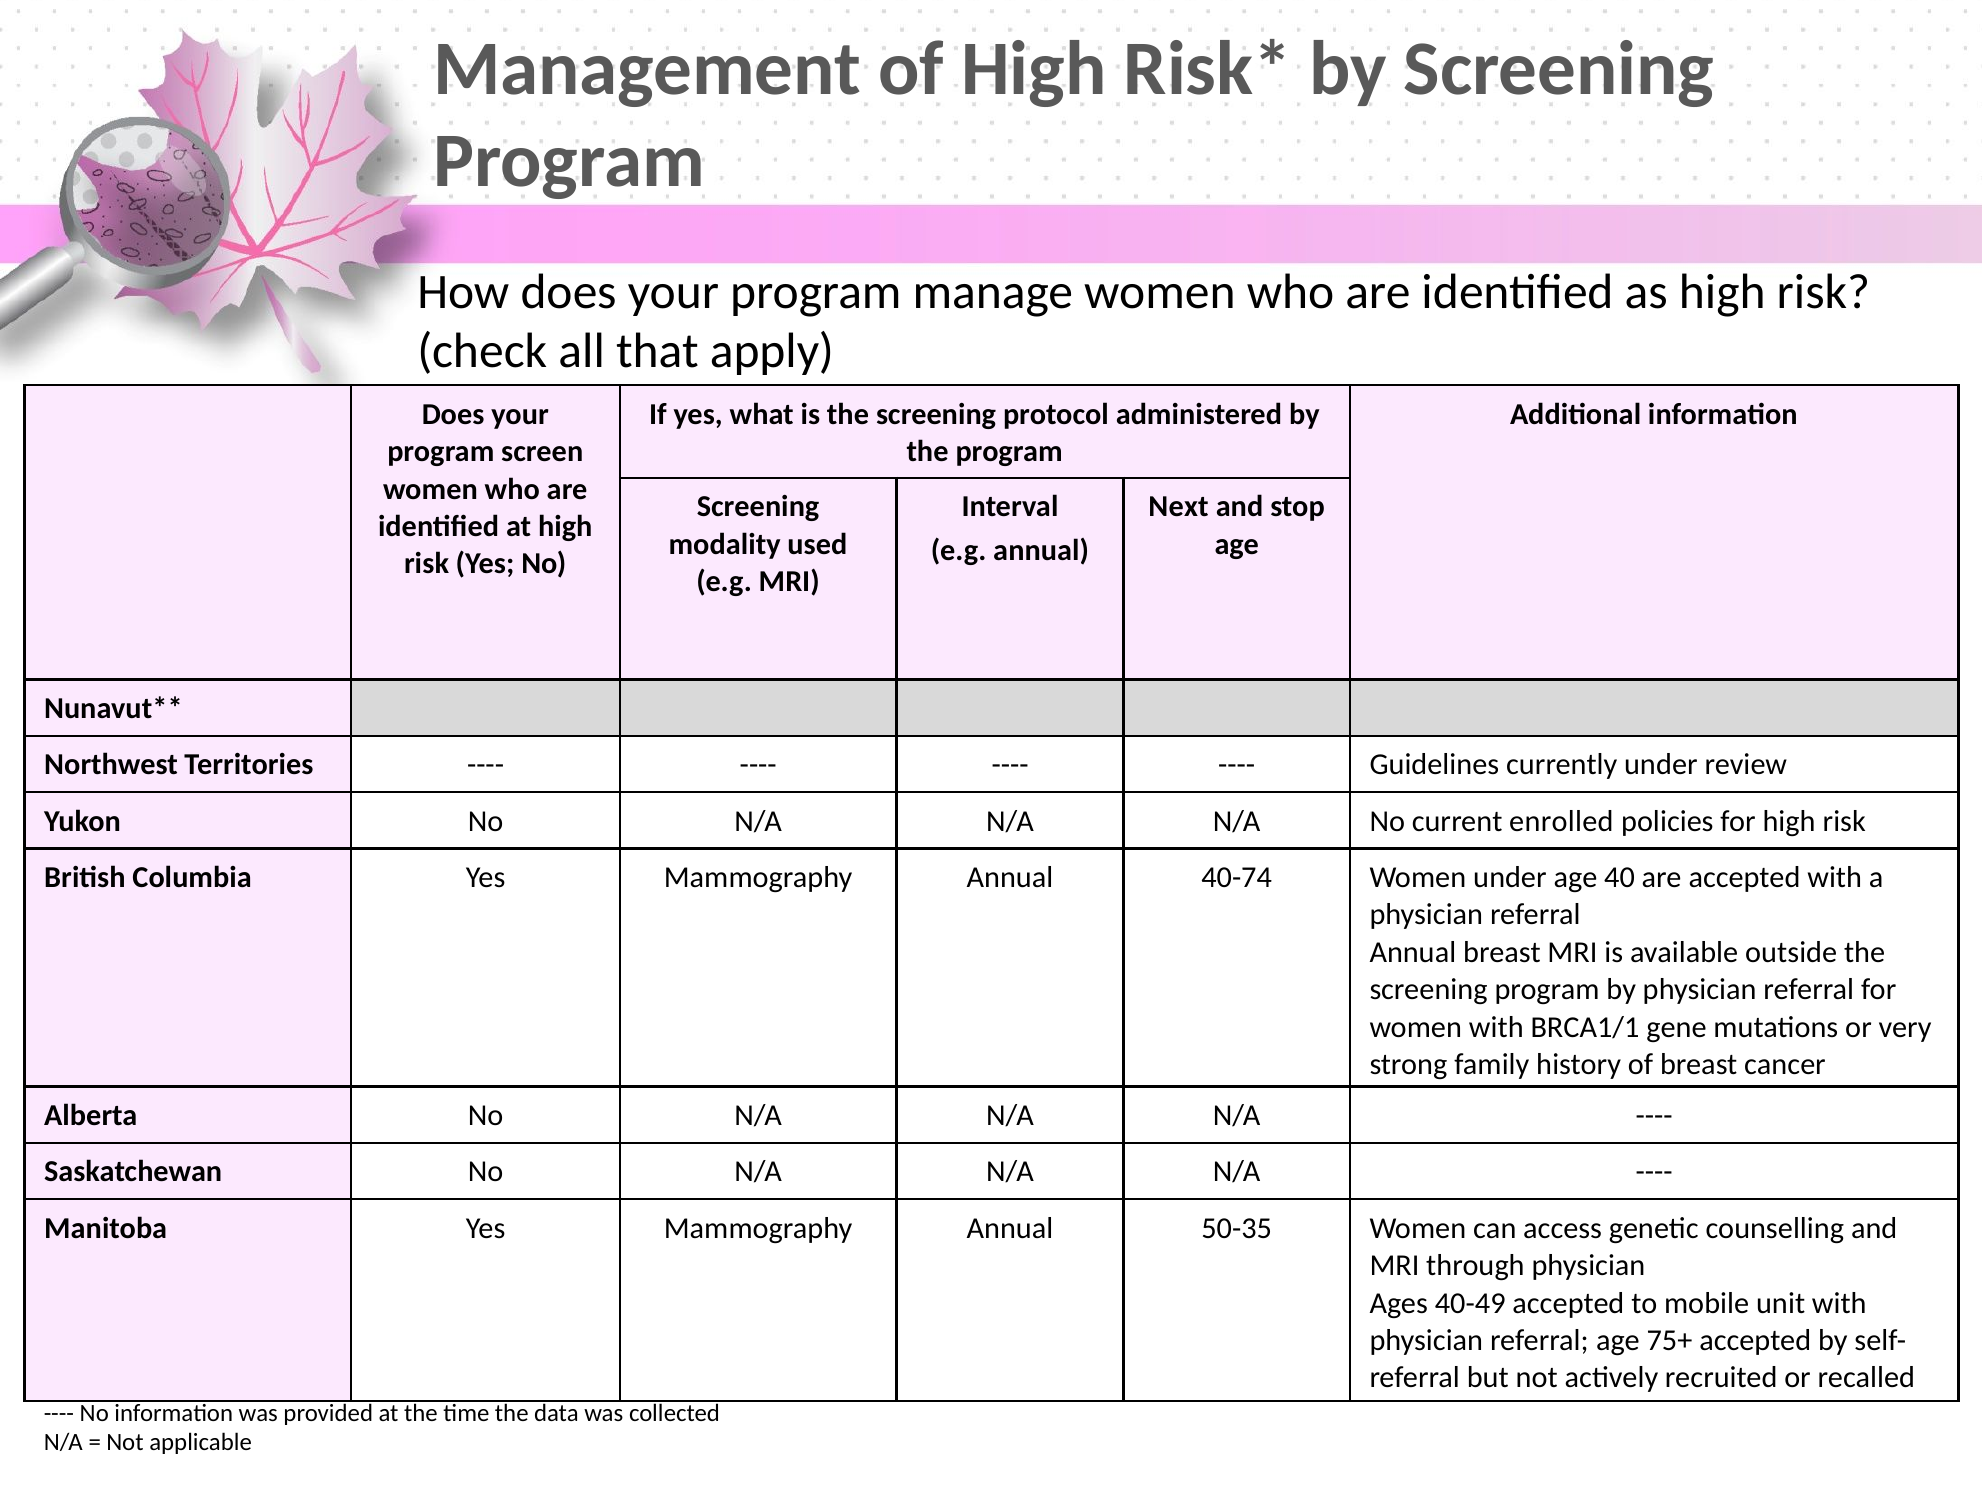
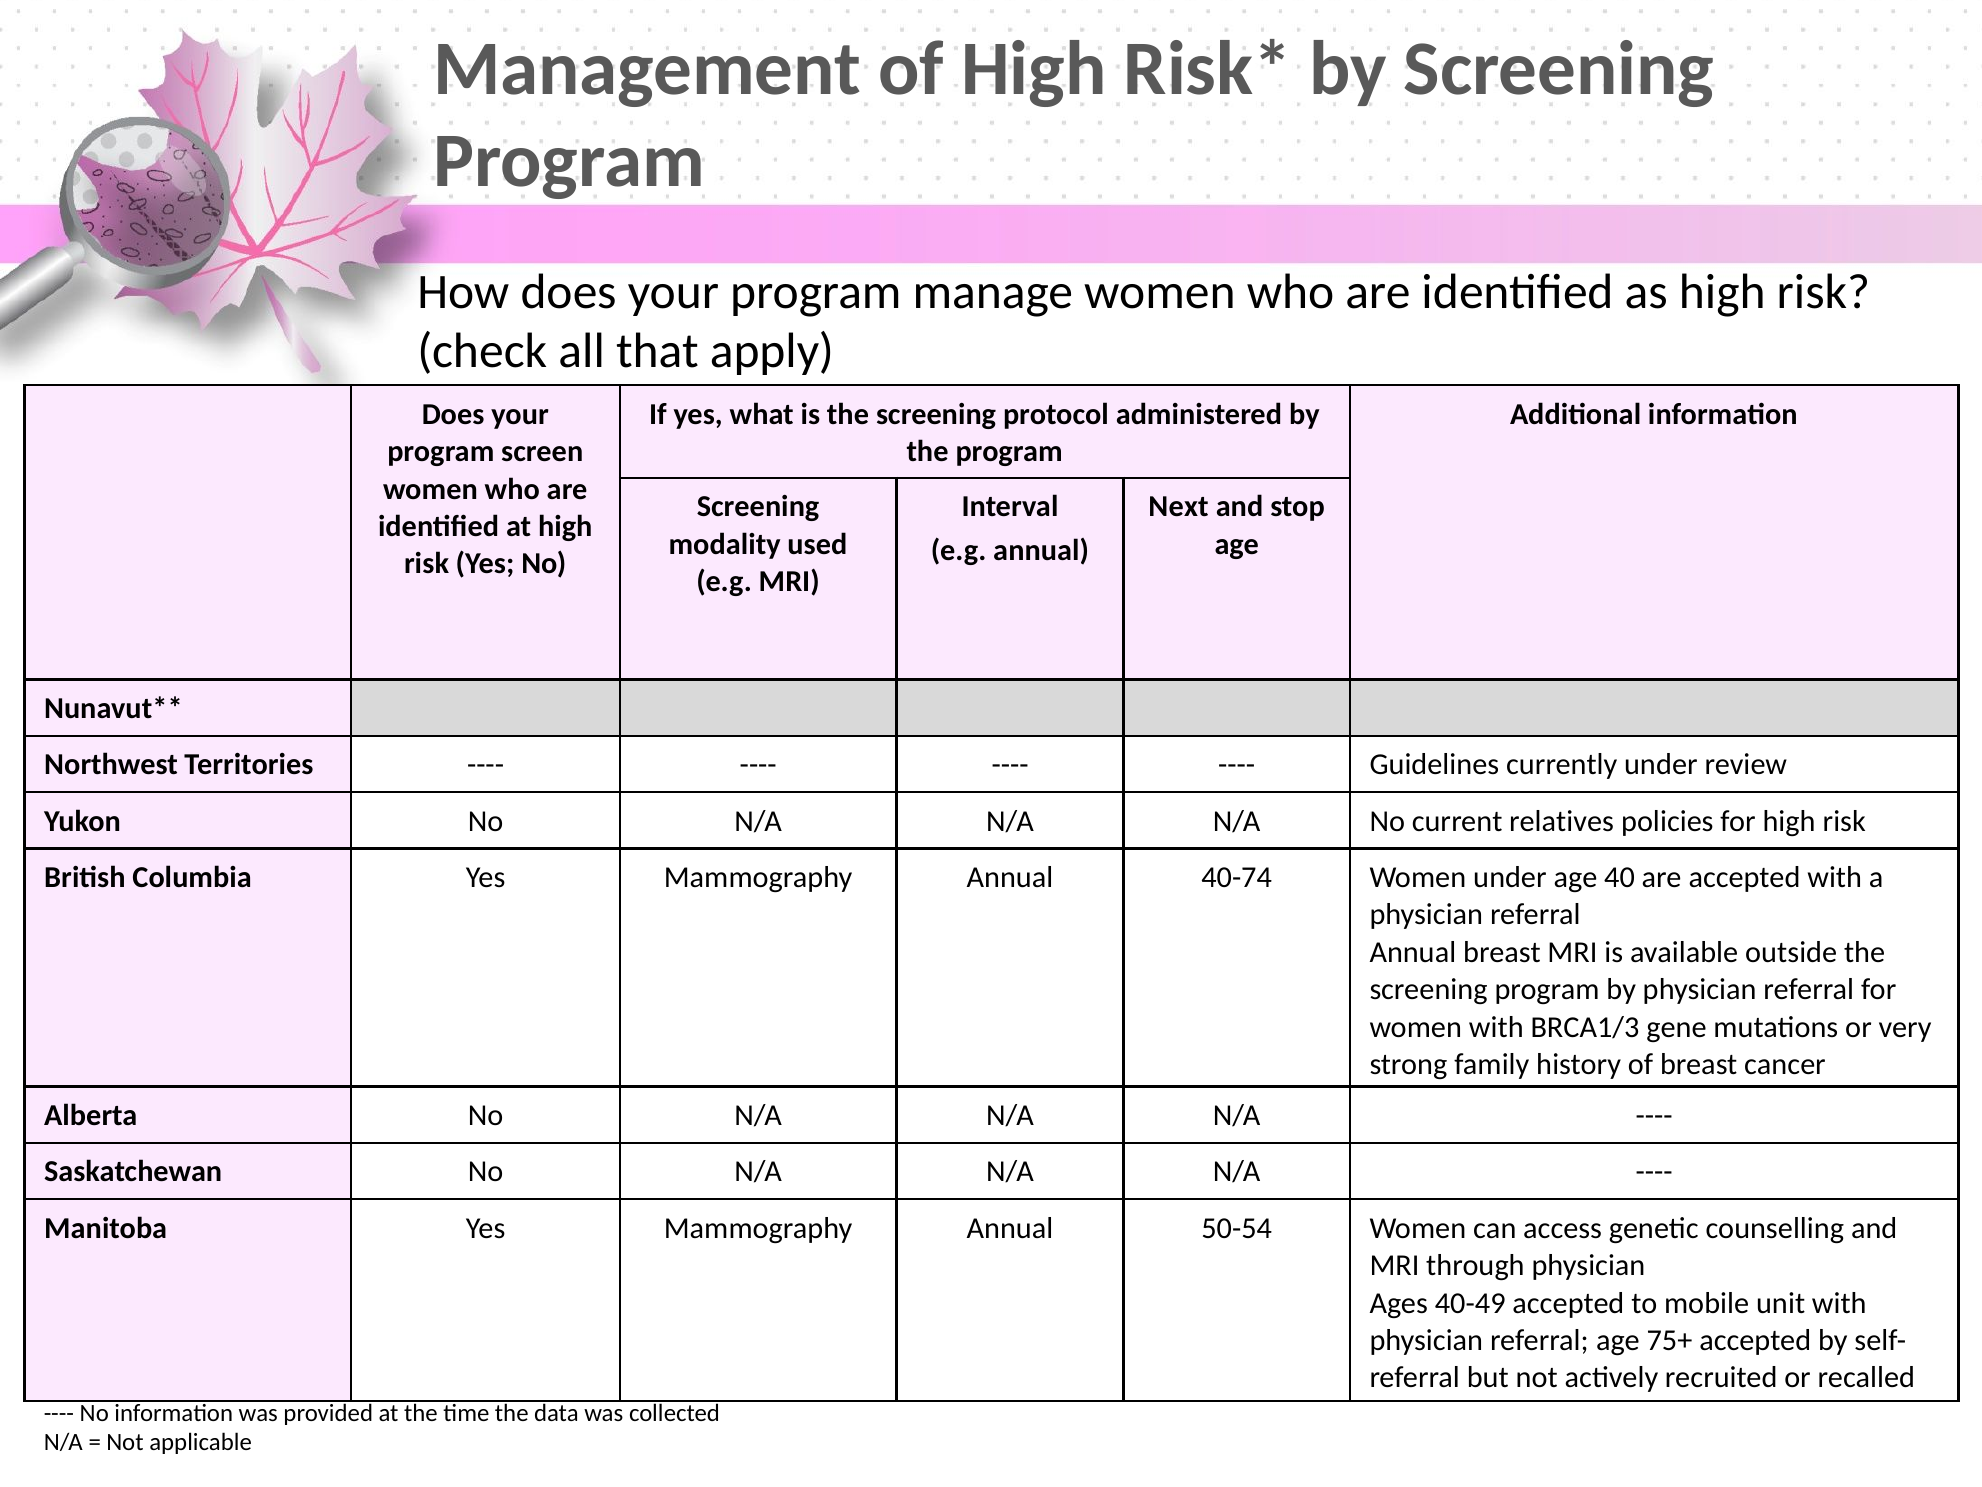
enrolled: enrolled -> relatives (1562, 821)
BRCA1/1: BRCA1/1 -> BRCA1/3 (1585, 1027)
50-35: 50-35 -> 50-54 (1237, 1228)
